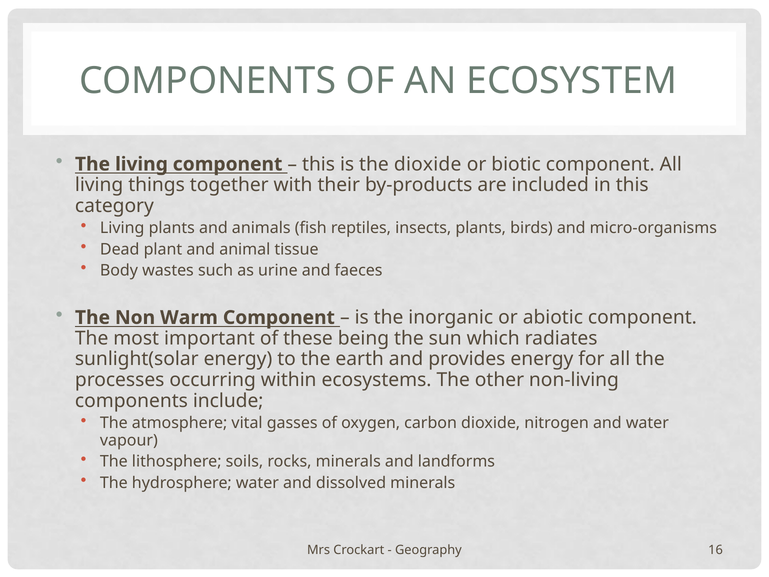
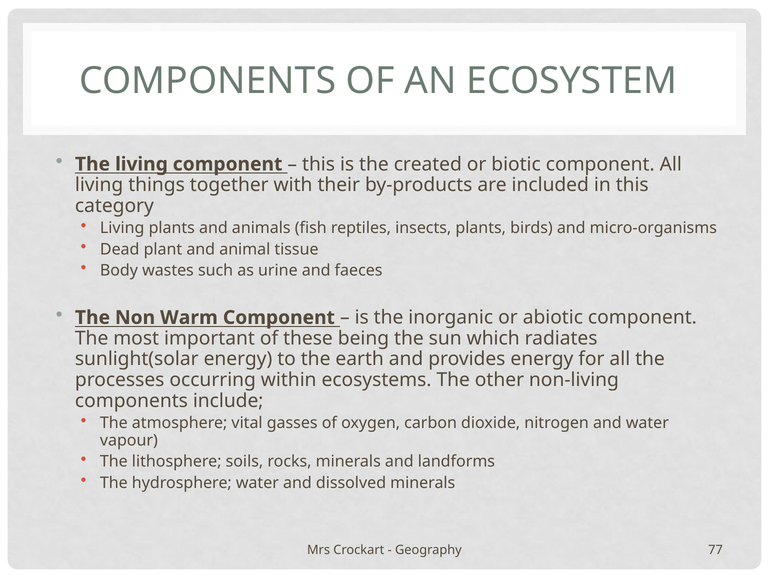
the dioxide: dioxide -> created (428, 164)
16: 16 -> 77 (716, 550)
